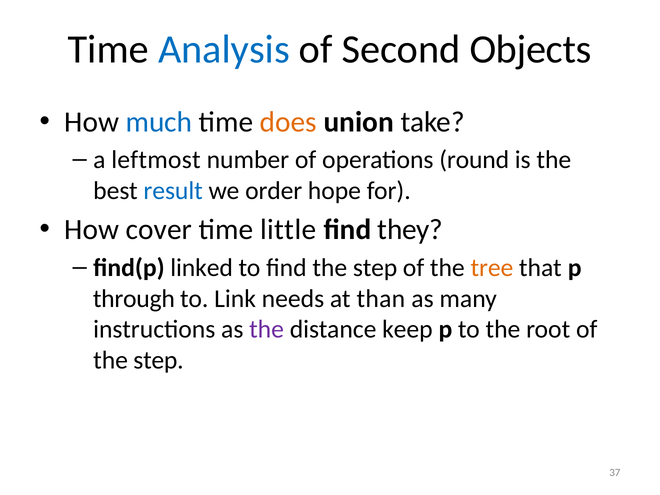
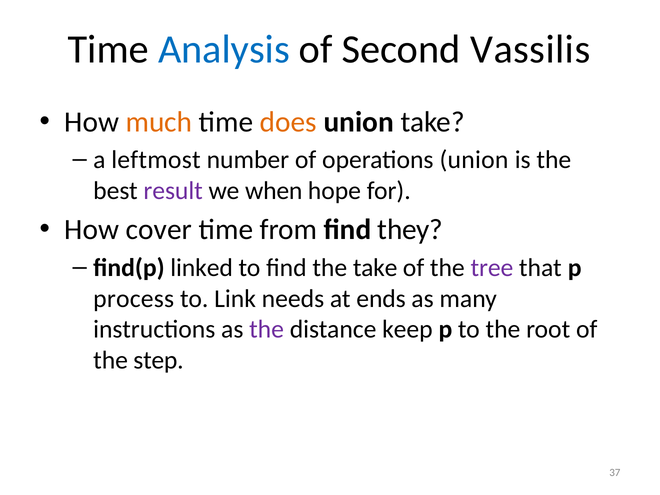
Objects: Objects -> Vassilis (530, 50)
much colour: blue -> orange (159, 122)
operations round: round -> union (474, 160)
result colour: blue -> purple (173, 191)
order: order -> when (274, 191)
little: little -> from (288, 230)
find the step: step -> take (375, 268)
tree colour: orange -> purple (492, 268)
through: through -> process (134, 299)
than: than -> ends (381, 299)
